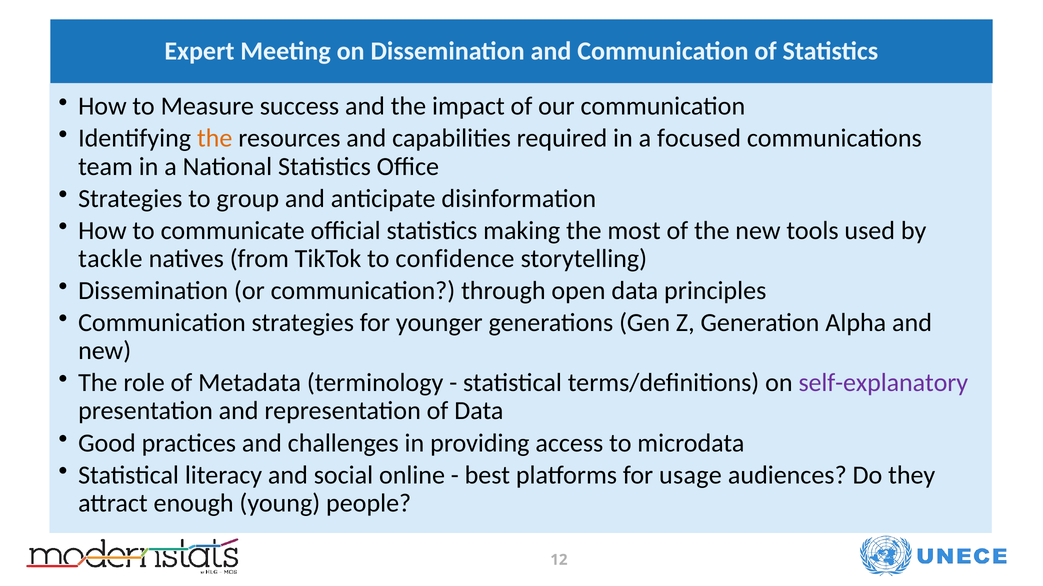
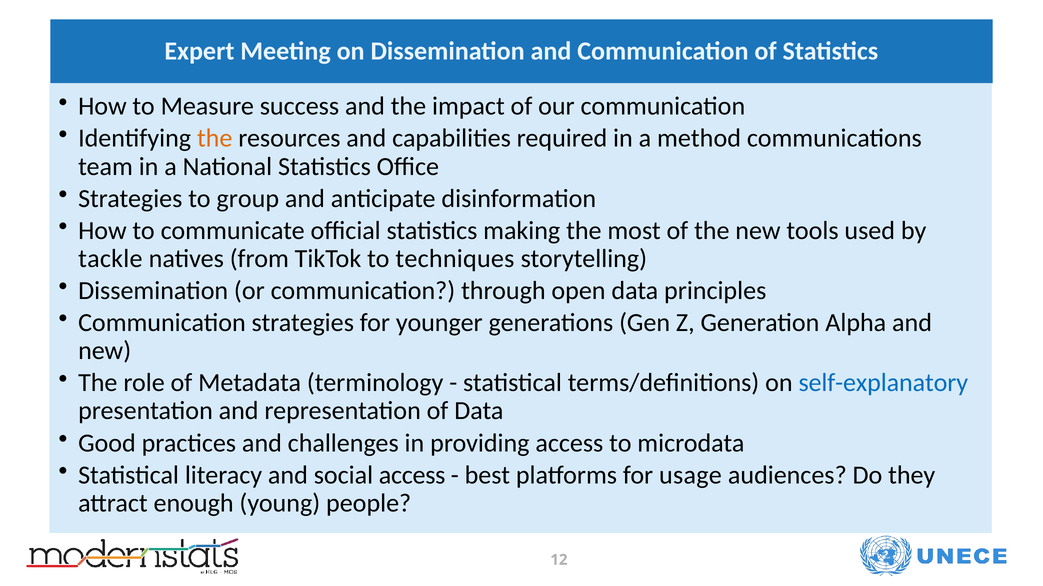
focused: focused -> method (699, 138)
confidence: confidence -> techniques (455, 259)
self-explanatory colour: purple -> blue (883, 383)
social online: online -> access (412, 475)
